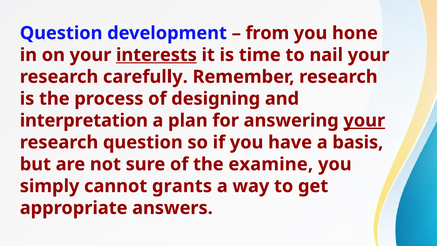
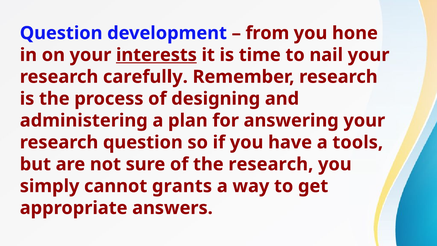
interpretation: interpretation -> administering (84, 120)
your underline: present -> none (364, 120)
basis: basis -> tools (358, 142)
the examine: examine -> research (271, 164)
